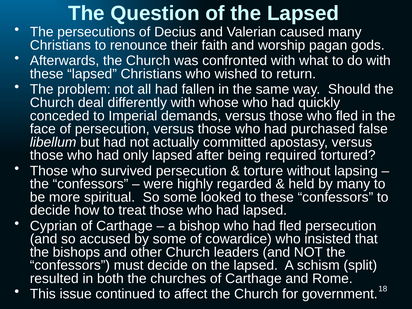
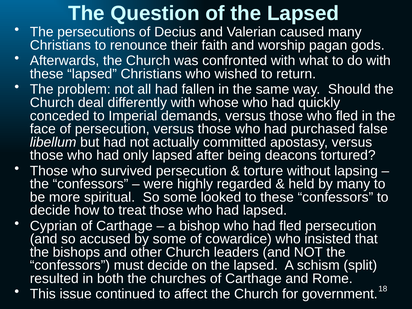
required: required -> deacons (291, 155)
